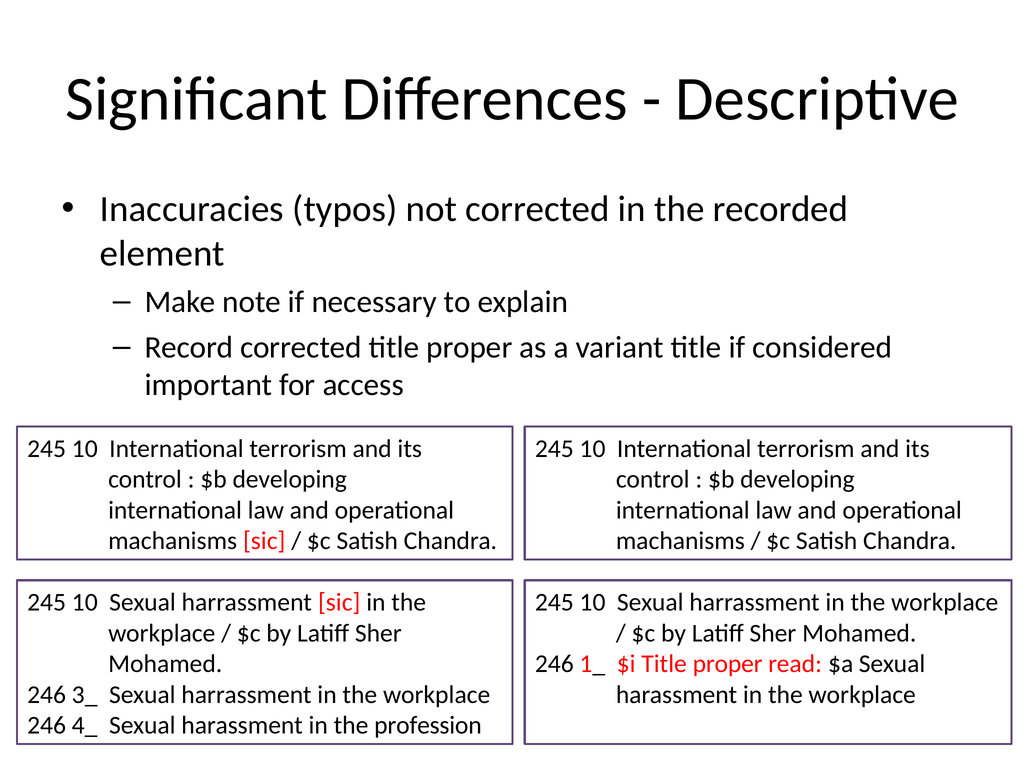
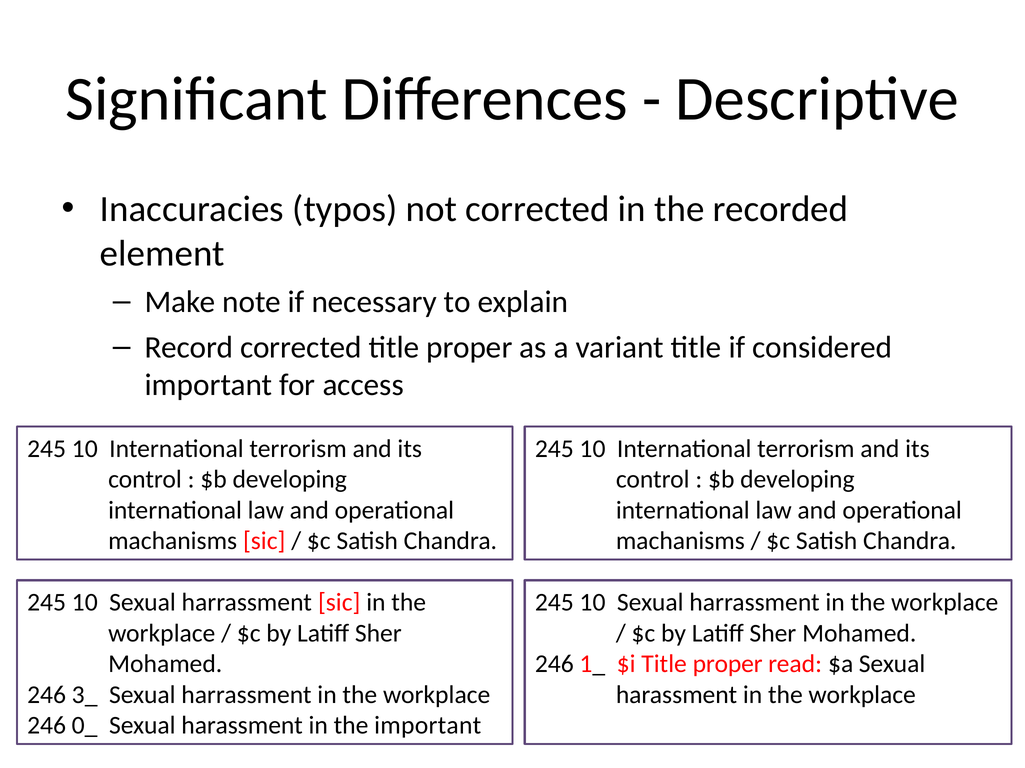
4_: 4_ -> 0_ (85, 726)
the profession: profession -> important (428, 726)
